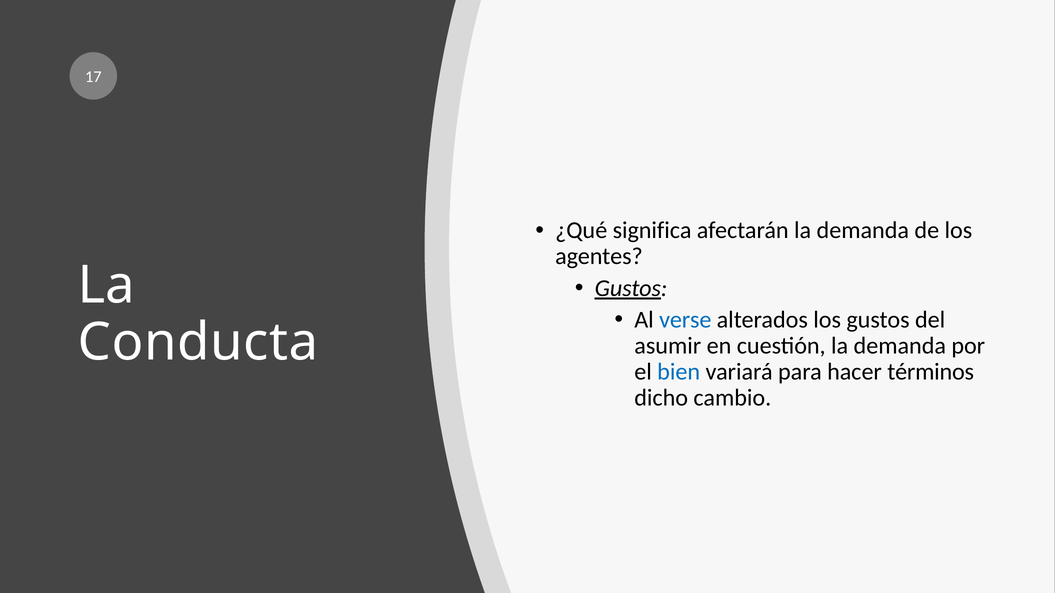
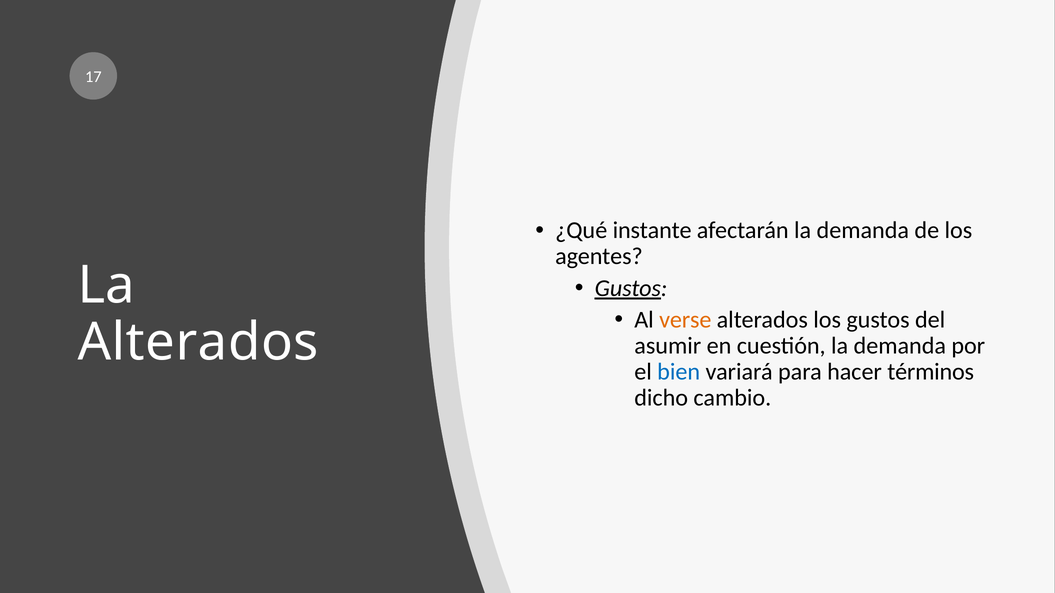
significa: significa -> instante (652, 231)
verse colour: blue -> orange (685, 320)
Conducta: Conducta -> Alterados (198, 343)
